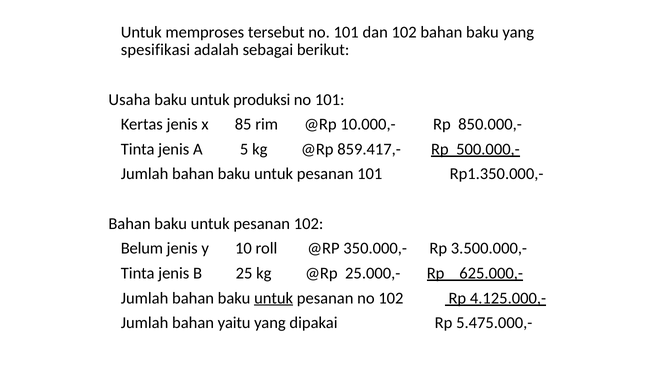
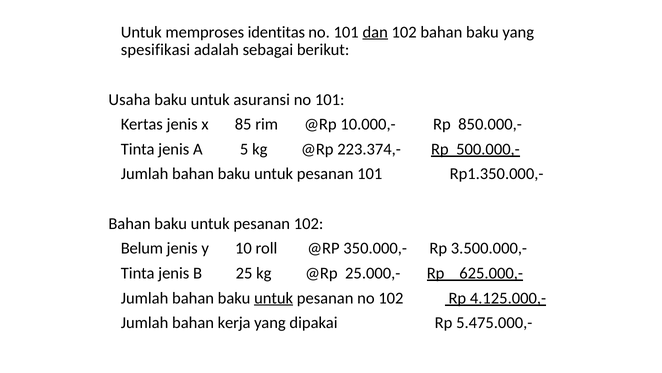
tersebut: tersebut -> identitas (276, 32)
dan underline: none -> present (375, 32)
produksi: produksi -> asuransi (262, 99)
859.417,-: 859.417,- -> 223.374,- (369, 149)
yaitu: yaitu -> kerja (234, 322)
